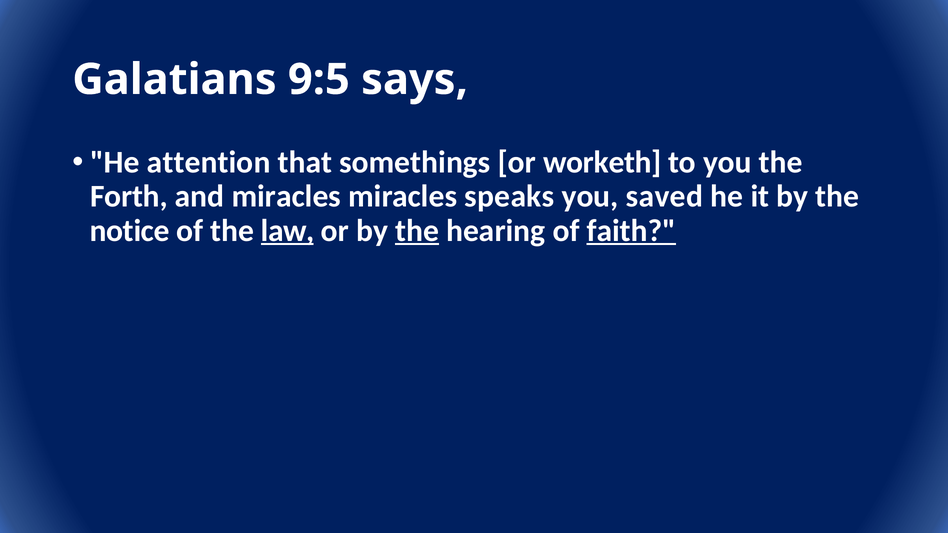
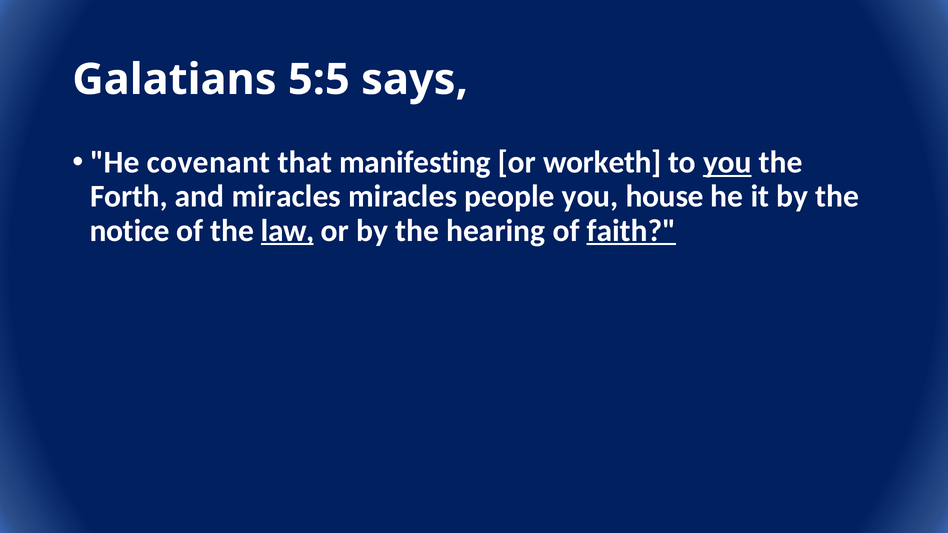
9:5: 9:5 -> 5:5 (319, 80)
attention: attention -> covenant (209, 162)
somethings: somethings -> manifesting (415, 162)
you underline: none -> present (727, 162)
speaks: speaks -> people (510, 197)
saved: saved -> house (665, 197)
the underline: present -> none (417, 231)
